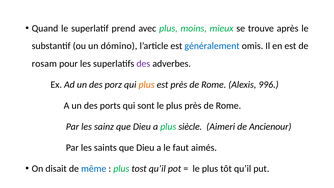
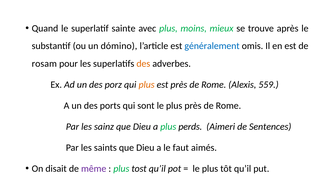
prend: prend -> sainte (124, 28)
des colour: purple -> orange (143, 64)
996: 996 -> 559 (269, 85)
siècle: siècle -> perds (190, 127)
Ancienour: Ancienour -> Sentences (270, 127)
même colour: blue -> purple (94, 169)
